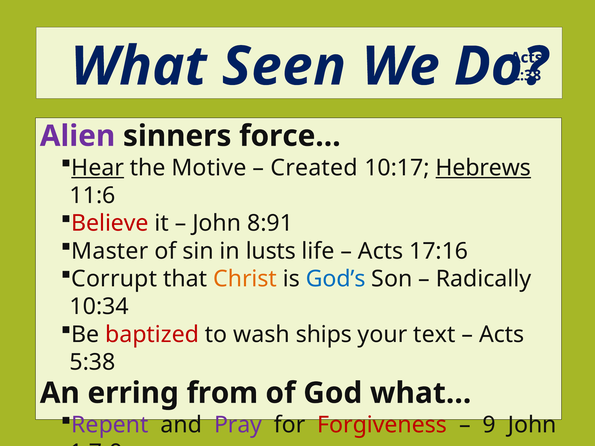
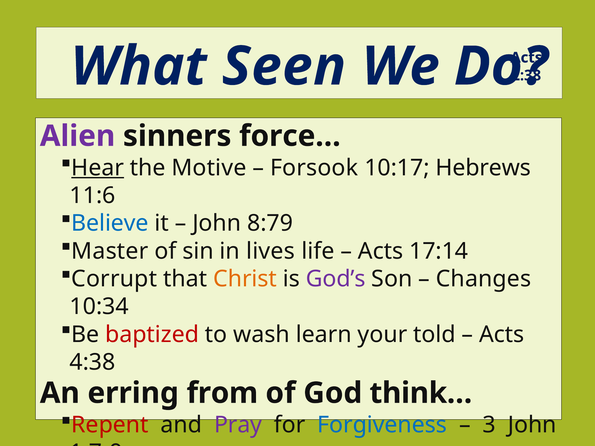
Created: Created -> Forsook (314, 168)
Hebrews underline: present -> none (483, 168)
Believe colour: red -> blue (110, 223)
8:91: 8:91 -> 8:79 (270, 223)
lusts: lusts -> lives (271, 251)
17:16: 17:16 -> 17:14 (439, 251)
God’s colour: blue -> purple (336, 279)
Radically: Radically -> Changes (484, 279)
ships: ships -> learn (324, 335)
text: text -> told (434, 335)
5:38: 5:38 -> 4:38 (93, 362)
what…: what… -> think… (421, 393)
Repent colour: purple -> red (110, 425)
Forgiveness colour: red -> blue (382, 425)
9: 9 -> 3 (489, 425)
